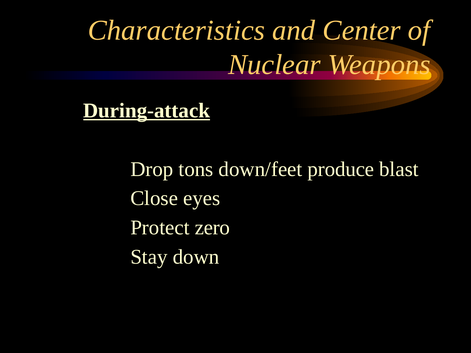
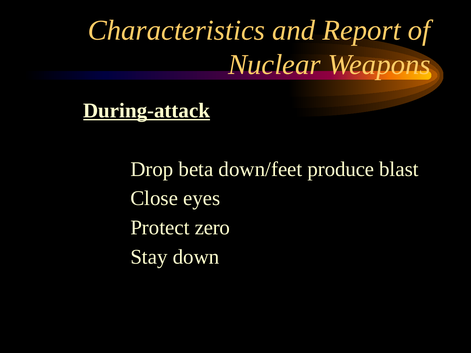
Center: Center -> Report (362, 30)
tons: tons -> beta (196, 169)
